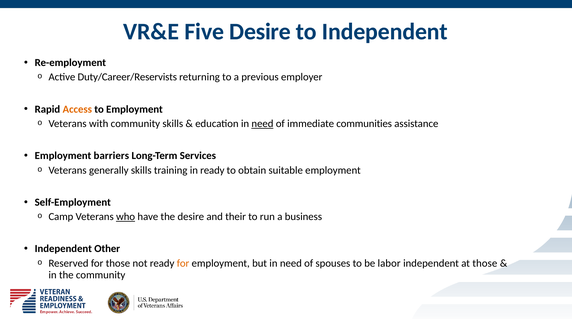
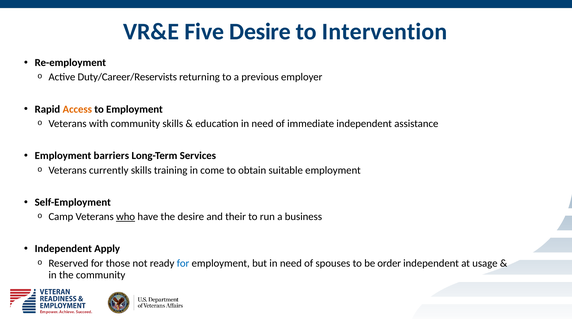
to Independent: Independent -> Intervention (385, 32)
need underline: present -> none (262, 124)
immediate communities: communities -> independent (364, 124)
generally: generally -> currently (109, 171)
in ready: ready -> come (212, 171)
Other: Other -> Apply (107, 249)
for colour: orange -> blue (183, 264)
labor: labor -> order (389, 264)
at those: those -> usage (485, 264)
